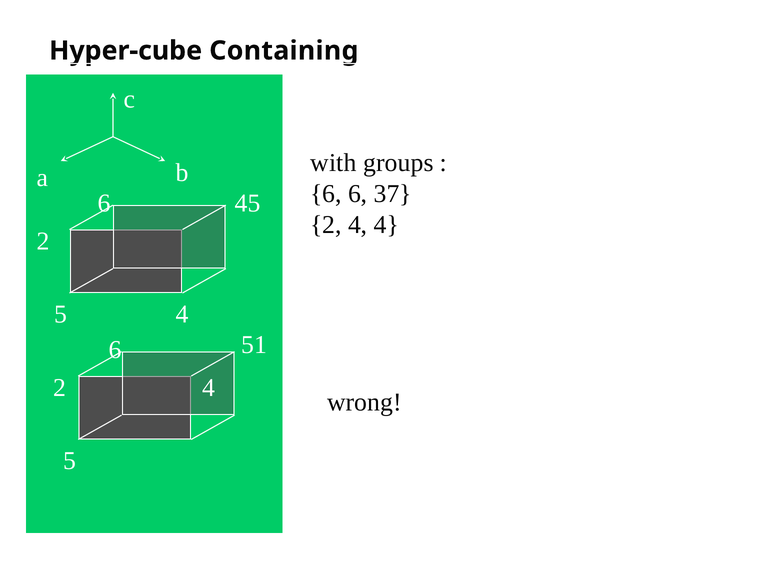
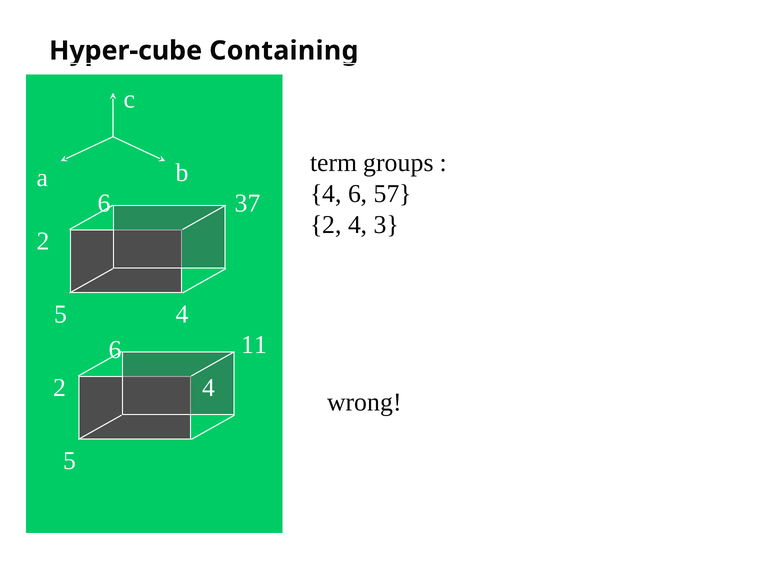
with: with -> term (334, 163)
6: 6 -> 4 (326, 194)
37: 37 -> 57 (393, 194)
45: 45 -> 37 (248, 203)
4 4: 4 -> 3 (386, 225)
51: 51 -> 11 (254, 345)
